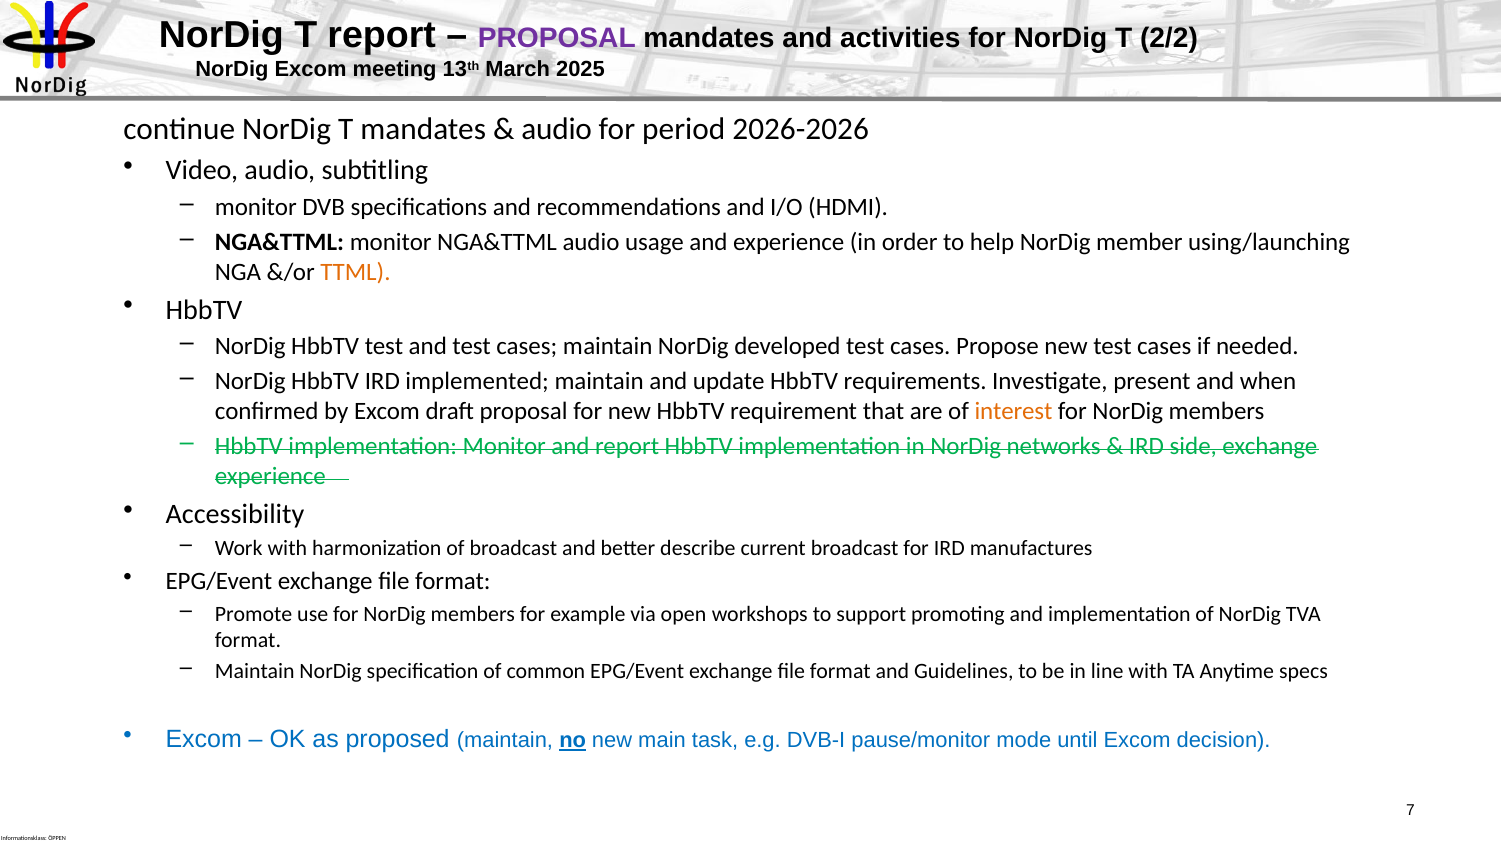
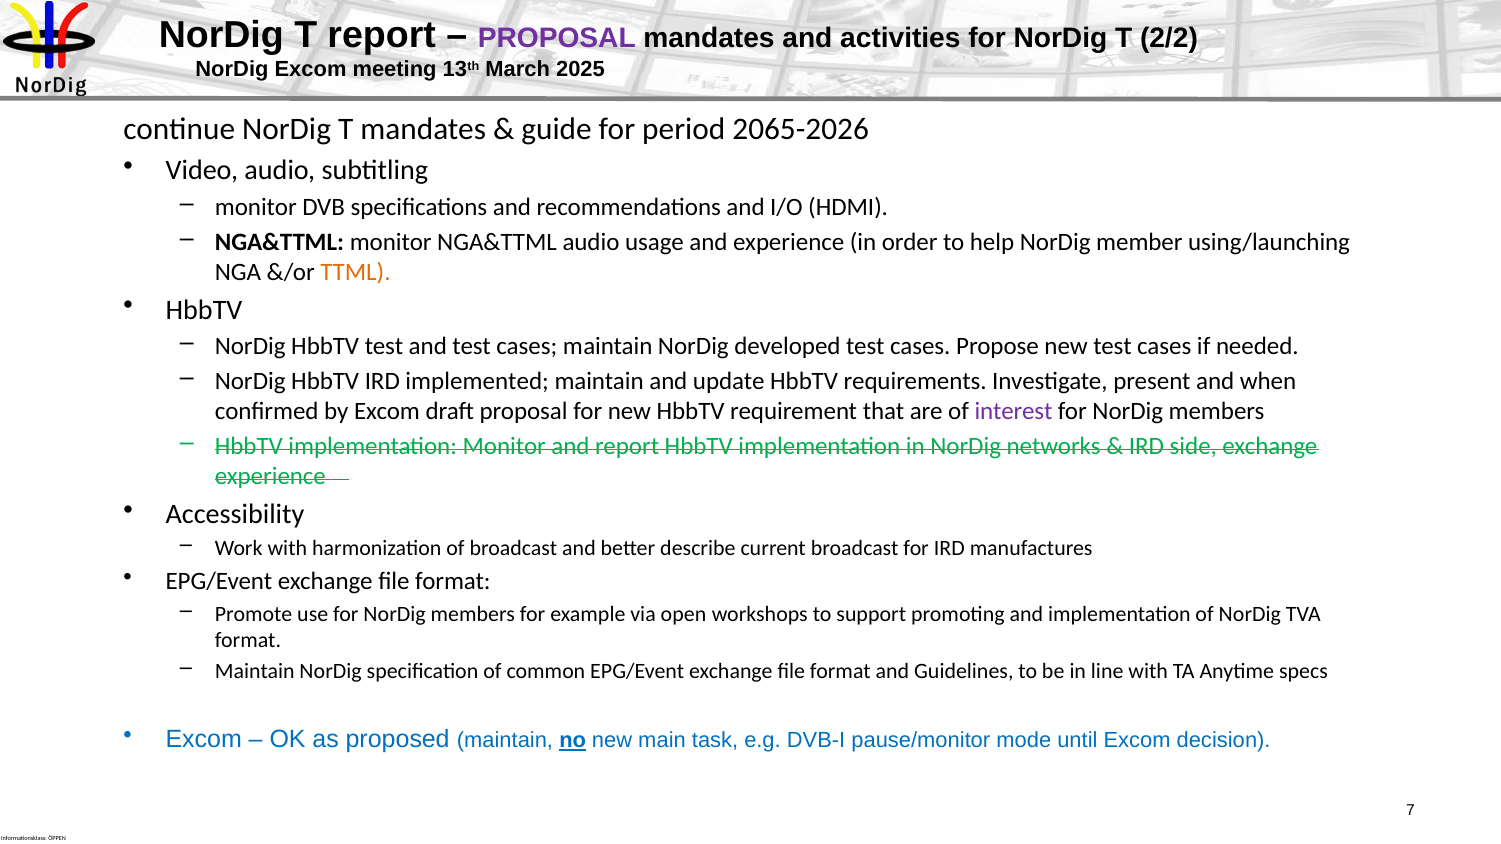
audio: audio -> guide (557, 130)
2026-2026: 2026-2026 -> 2065-2026 (801, 130)
interest colour: orange -> purple (1013, 412)
